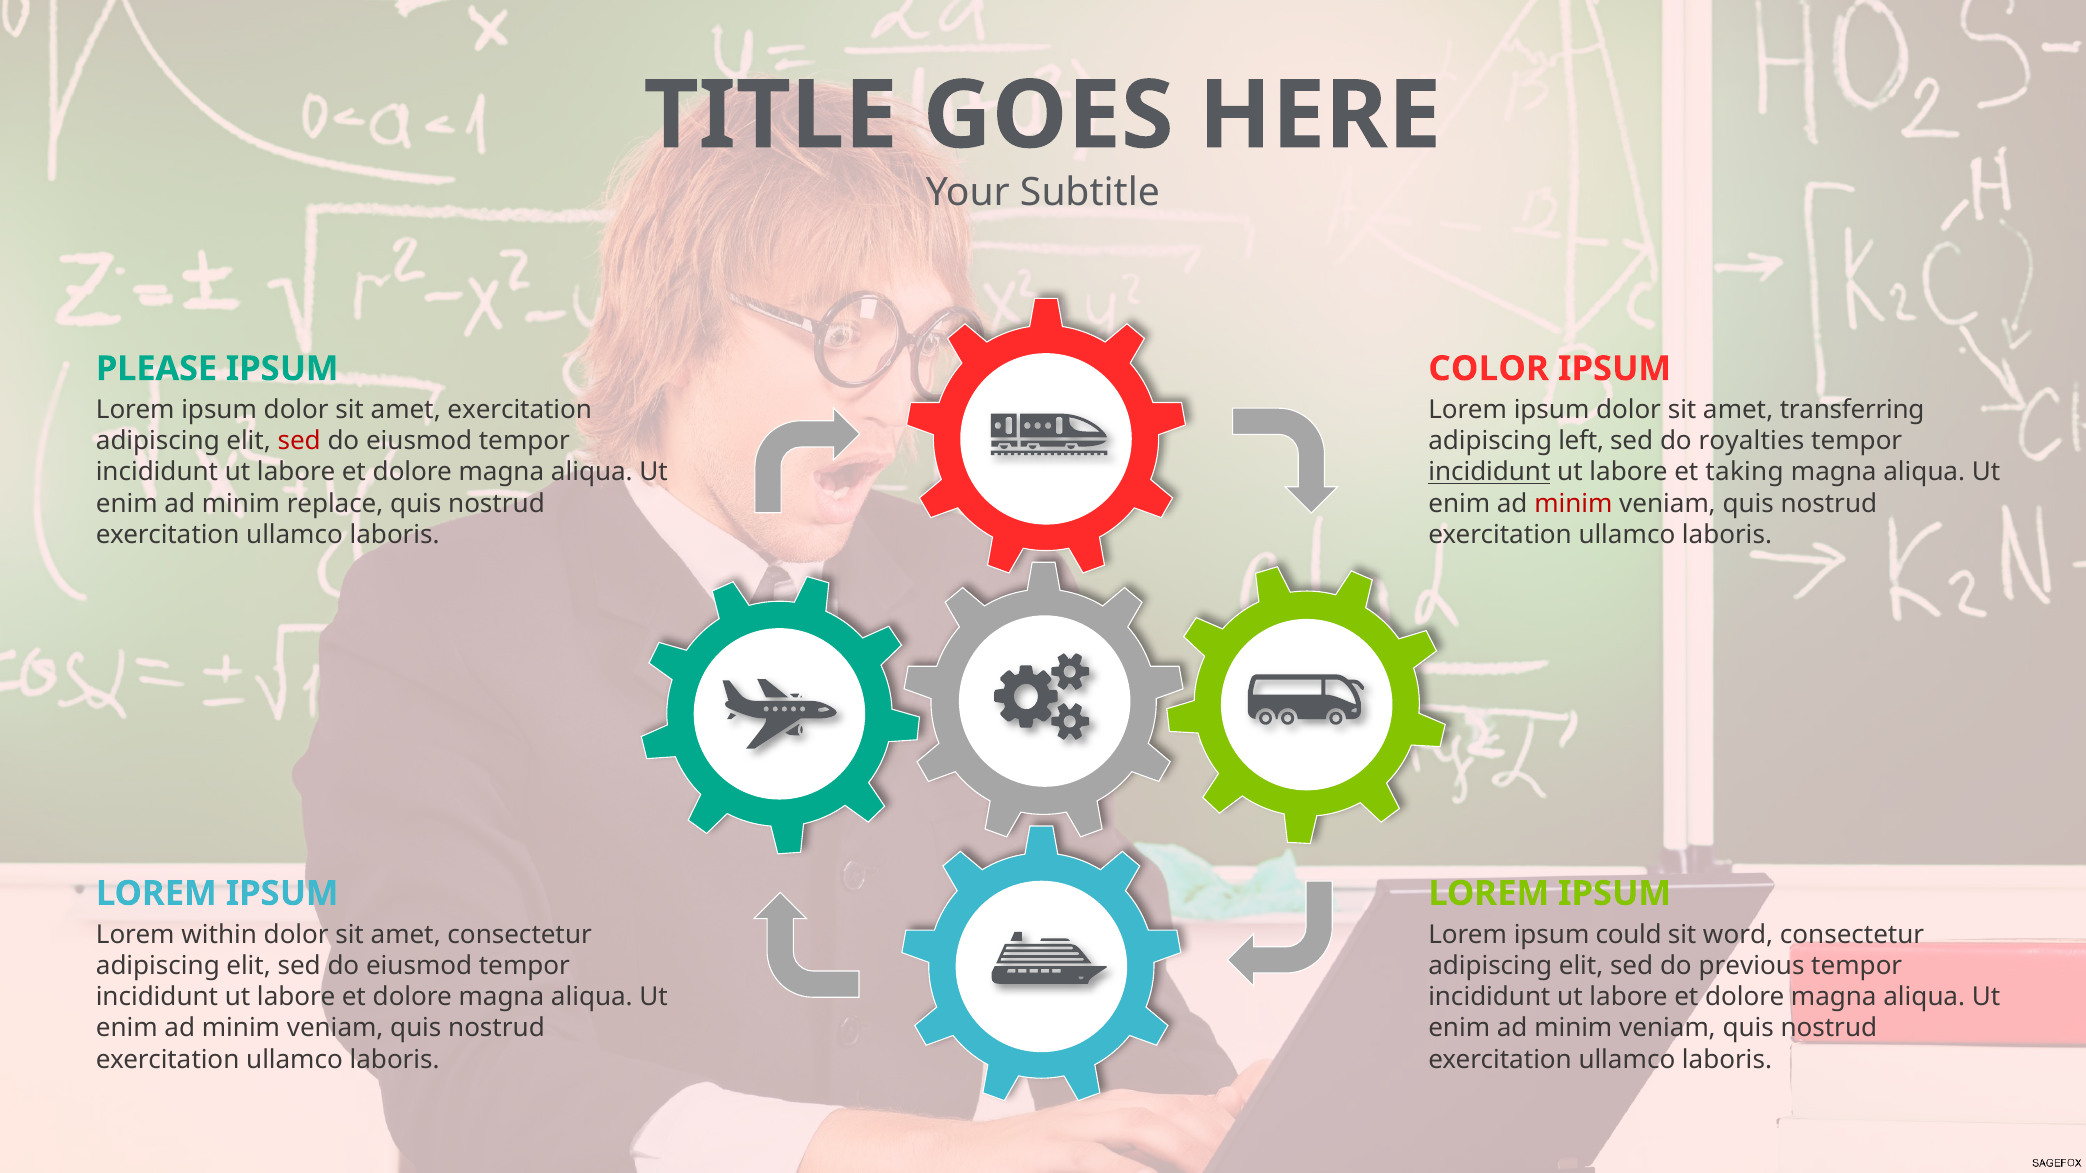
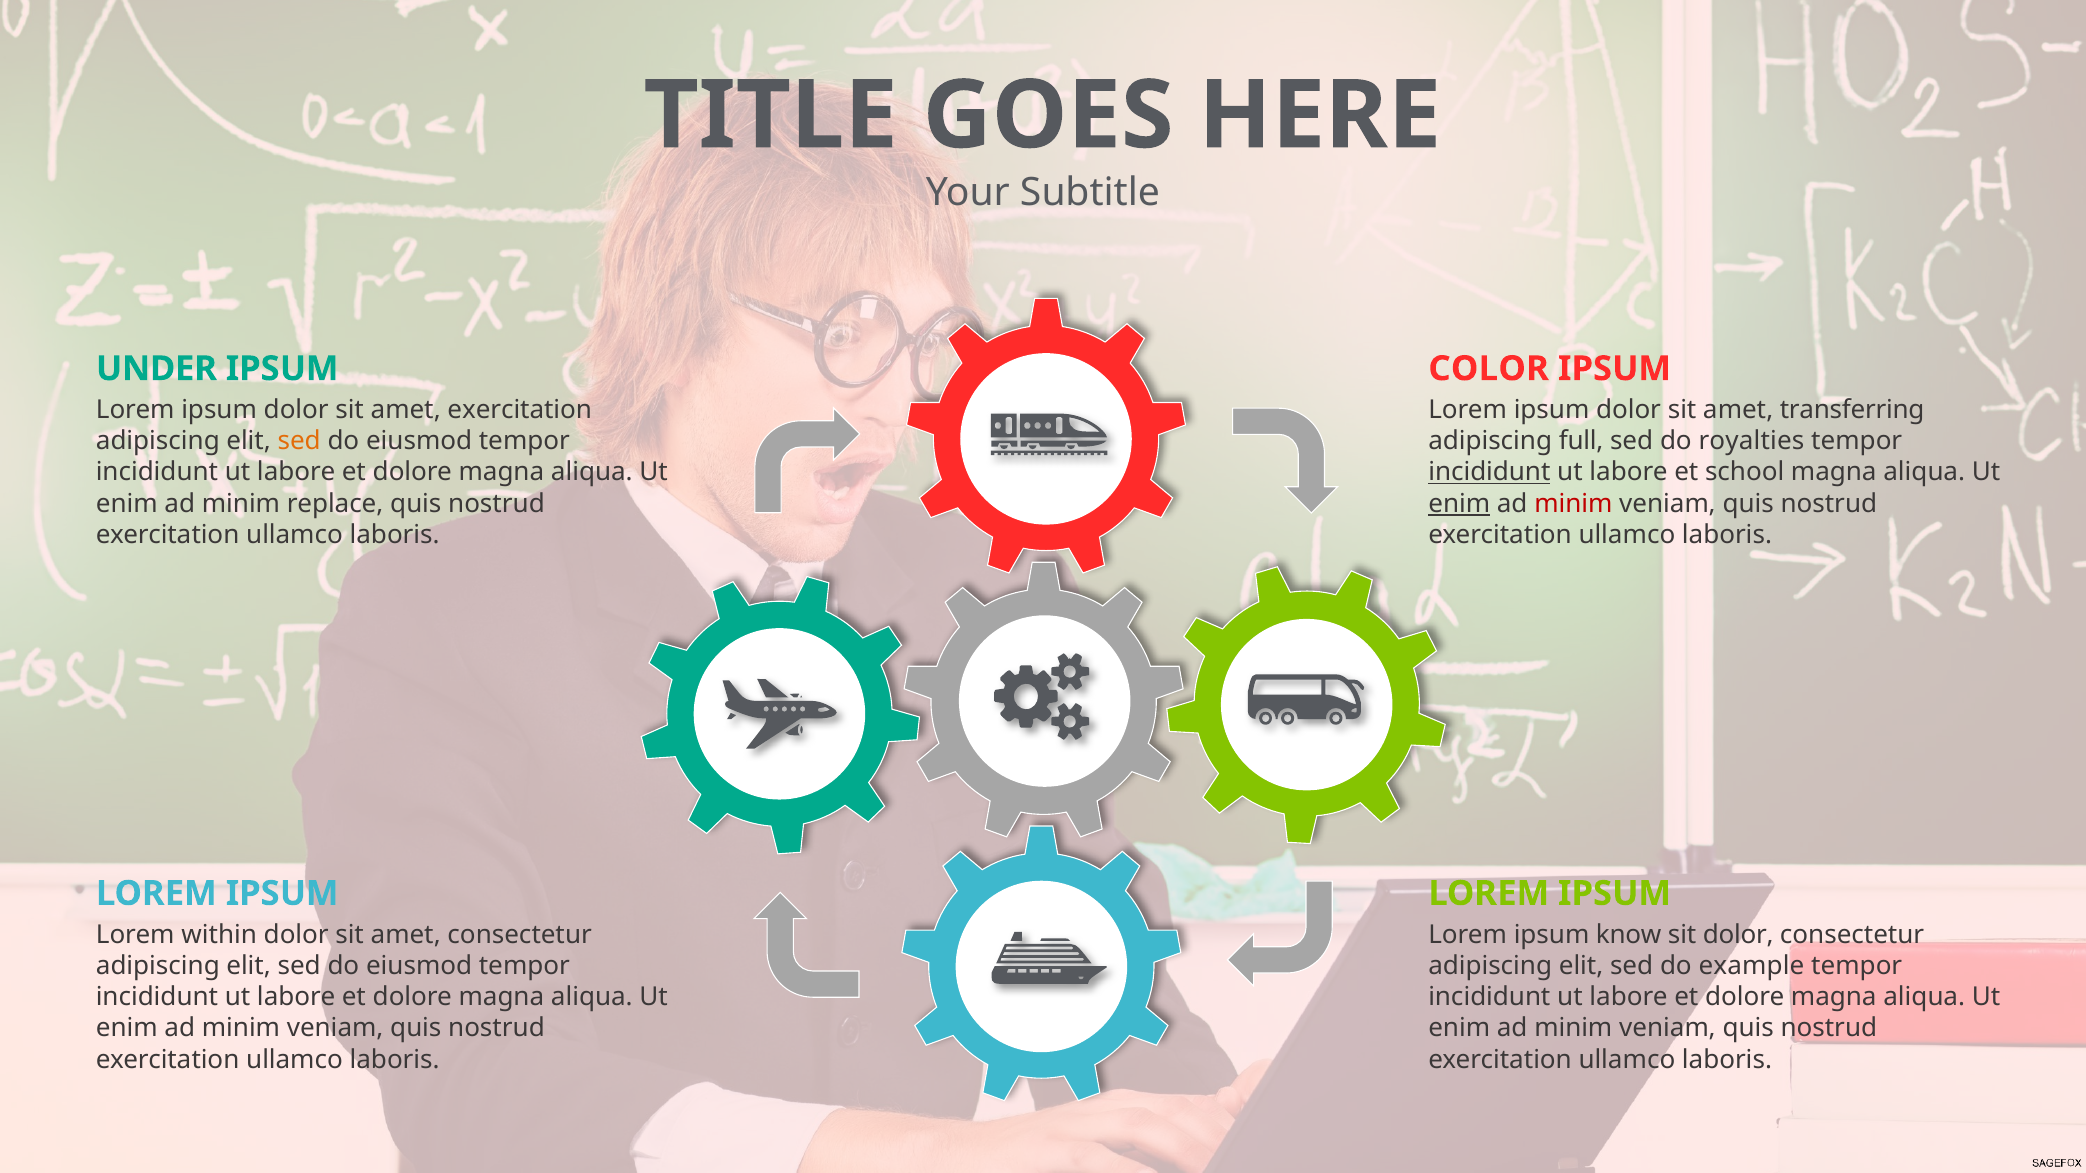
PLEASE: PLEASE -> UNDER (157, 369)
sed colour: red -> orange (299, 441)
left: left -> full (1581, 441)
taking: taking -> school (1745, 473)
enim underline: none -> present (1459, 504)
could: could -> know (1629, 935)
sit word: word -> dolor (1738, 935)
previous: previous -> example (1751, 966)
